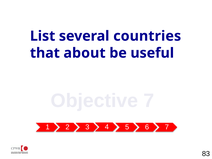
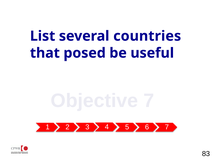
about: about -> posed (85, 53)
